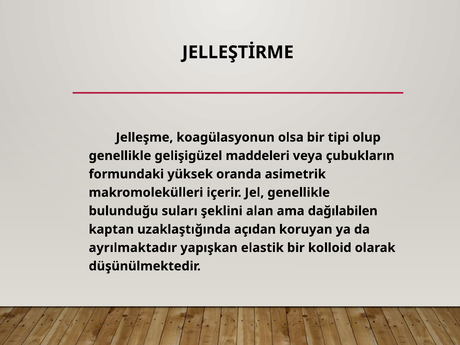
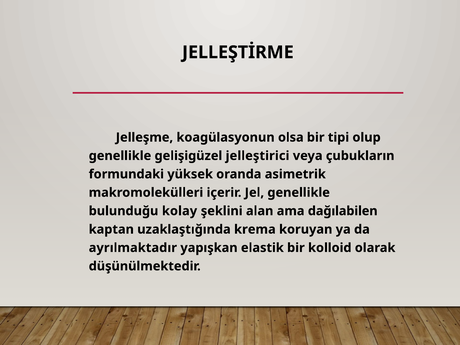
maddeleri: maddeleri -> jelleştirici (258, 156)
suları: suları -> kolay (180, 211)
açıdan: açıdan -> krema (255, 229)
